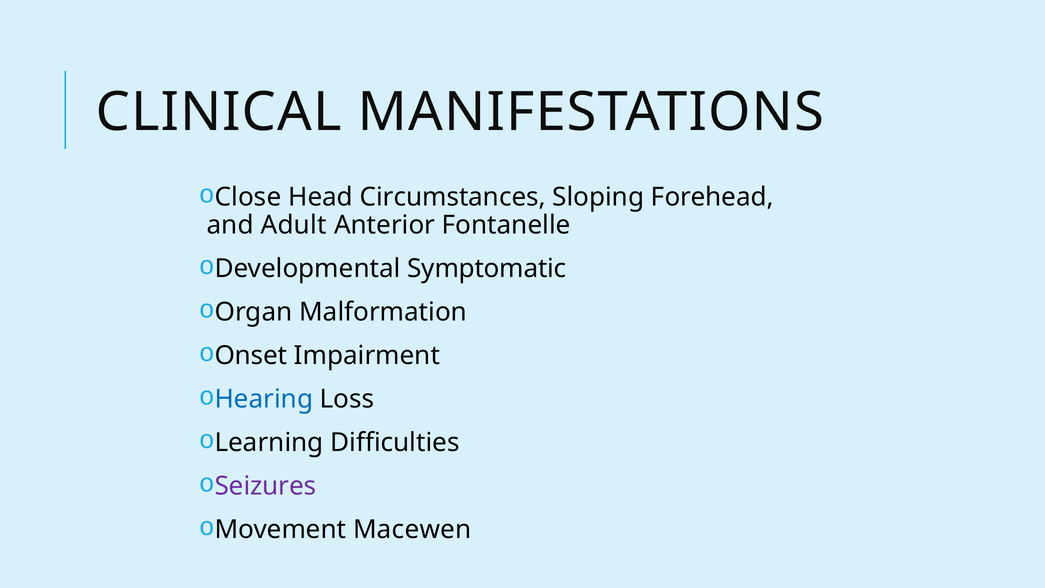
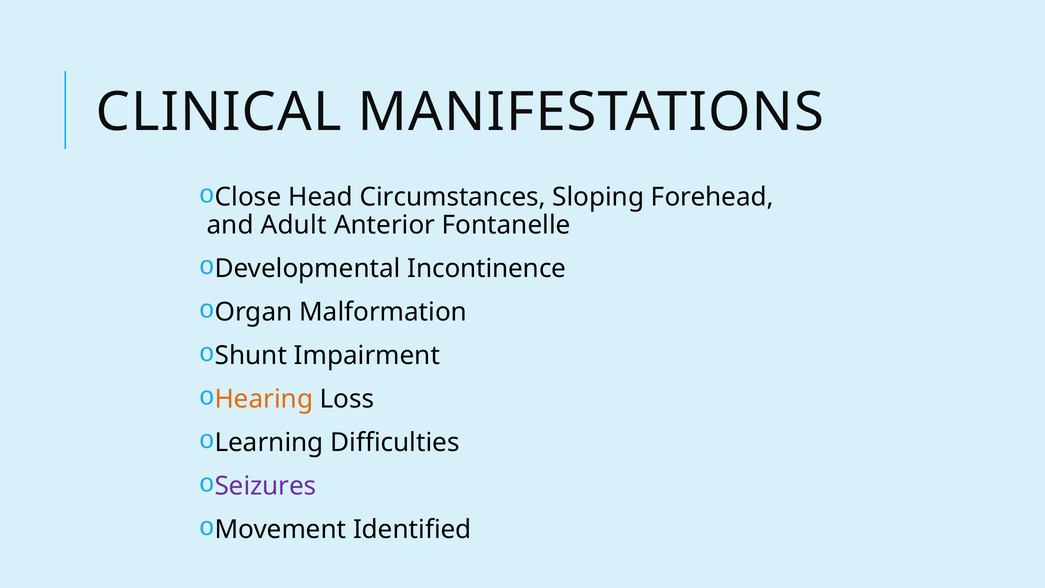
Symptomatic: Symptomatic -> Incontinence (487, 269)
Onset: Onset -> Shunt (251, 356)
Hearing colour: blue -> orange (264, 399)
Macewen: Macewen -> Identified (412, 529)
